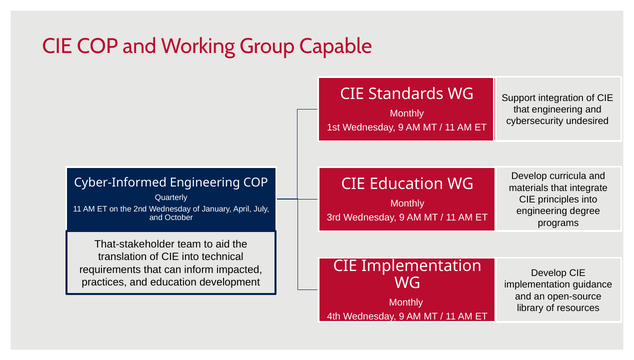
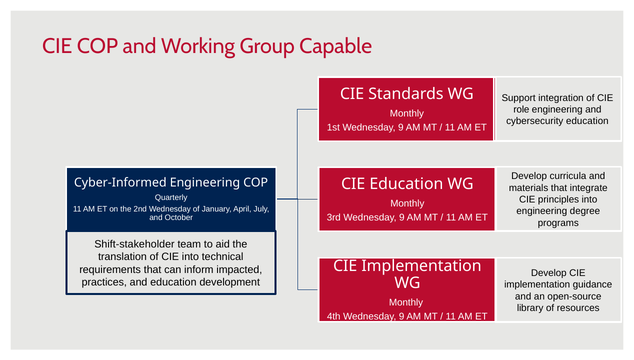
that: that -> role (521, 109)
cybersecurity undesired: undesired -> education (587, 121)
That-stakeholder: That-stakeholder -> Shift-stakeholder (134, 244)
